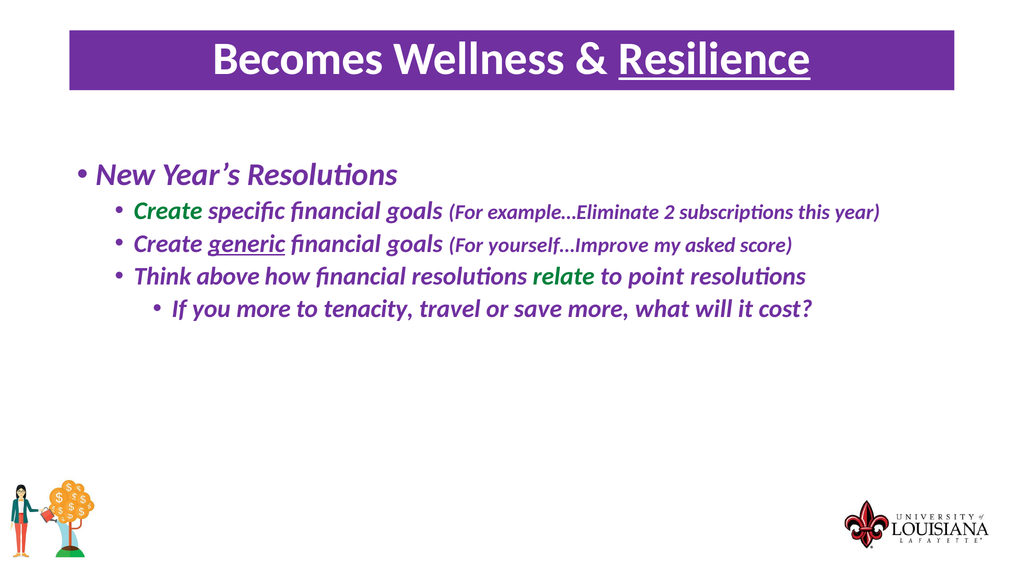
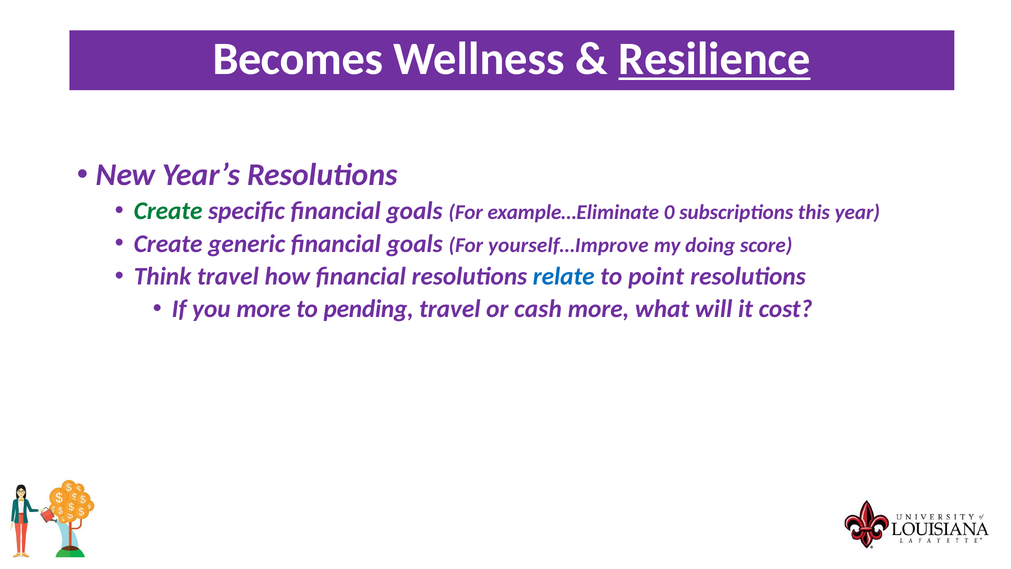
2: 2 -> 0 (669, 212)
generic underline: present -> none (247, 244)
asked: asked -> doing (710, 245)
Think above: above -> travel (228, 276)
relate colour: green -> blue (564, 276)
tenacity: tenacity -> pending (369, 309)
save: save -> cash (538, 309)
